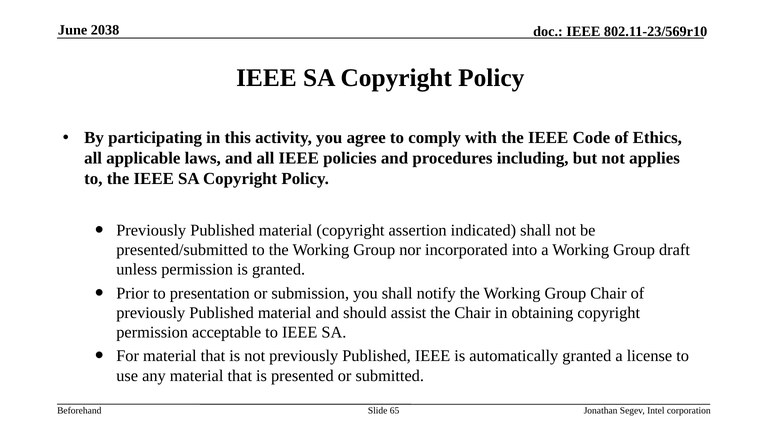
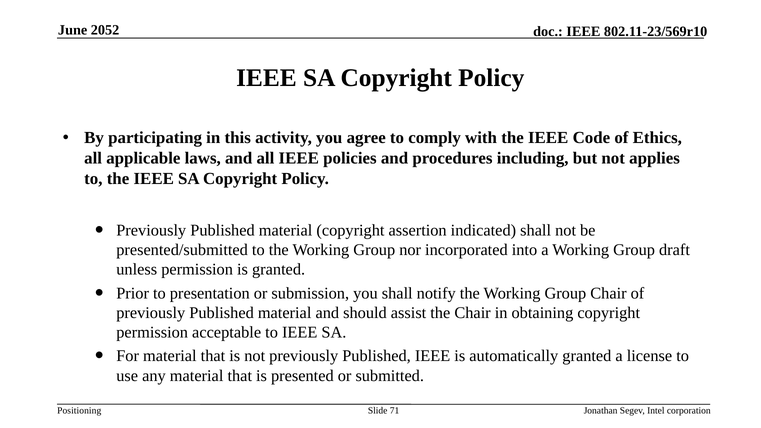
2038: 2038 -> 2052 (105, 30)
Beforehand: Beforehand -> Positioning (79, 411)
65: 65 -> 71 (395, 411)
